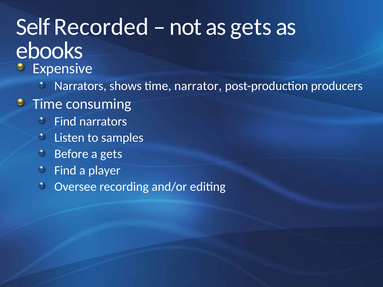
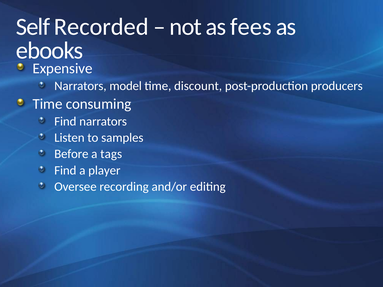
as gets: gets -> fees (251, 27)
shows: shows -> model (126, 86)
narrator: narrator -> discount (198, 86)
a gets: gets -> tags (111, 154)
